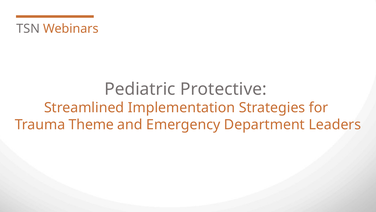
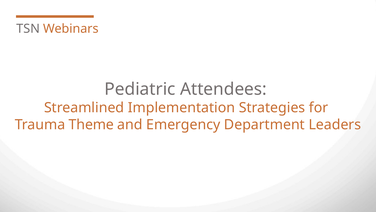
Protective: Protective -> Attendees (223, 89)
